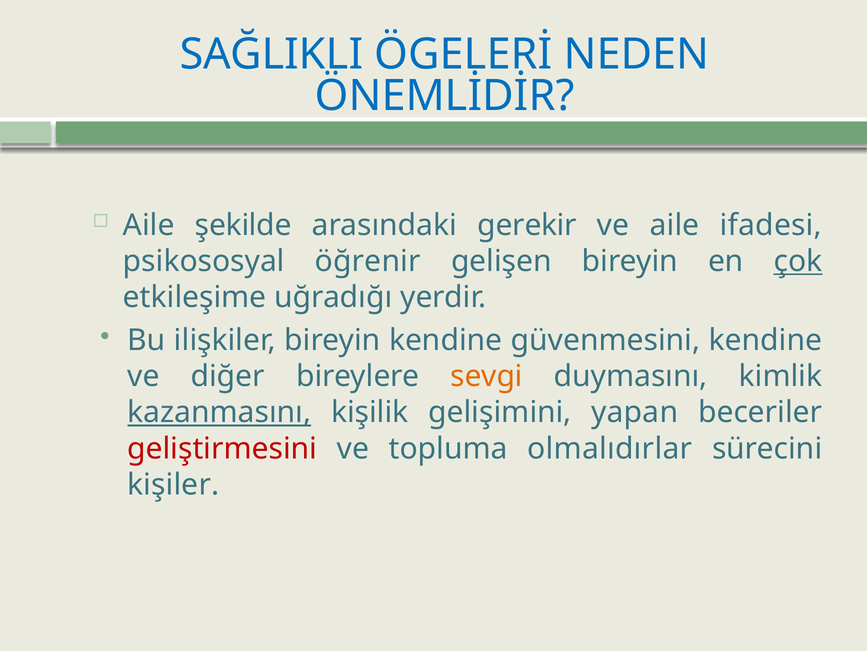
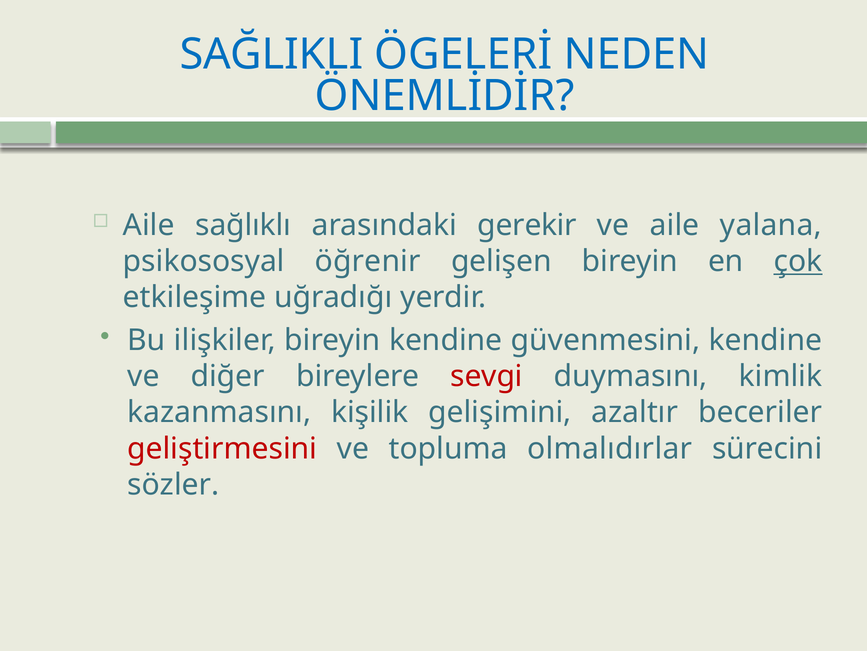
şekilde: şekilde -> sağlıklı (243, 225)
ifadesi: ifadesi -> yalana (771, 225)
sevgi colour: orange -> red (487, 376)
kazanmasını underline: present -> none (219, 412)
yapan: yapan -> azaltır (635, 412)
kişiler: kişiler -> sözler (173, 484)
